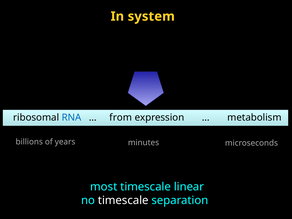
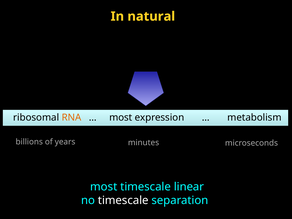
system: system -> natural (151, 16)
RNA colour: blue -> orange (71, 117)
from: from -> most (121, 117)
